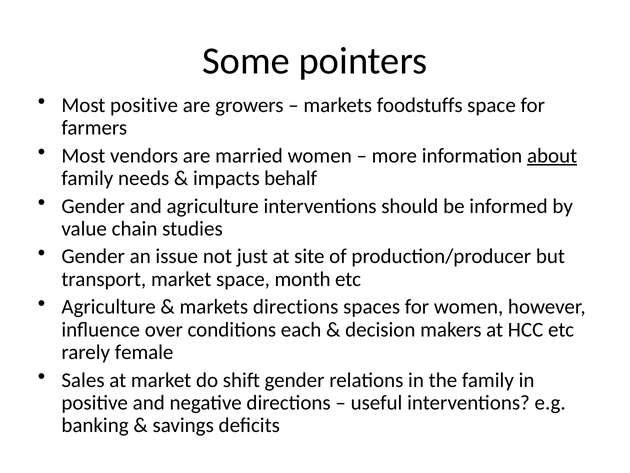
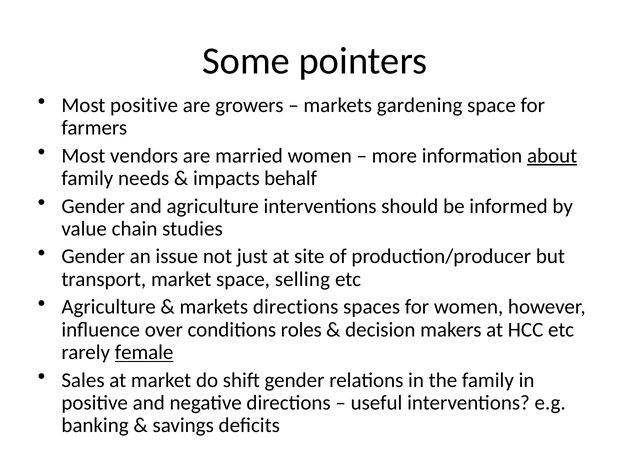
foodstuffs: foodstuffs -> gardening (420, 105)
month: month -> selling (302, 279)
each: each -> roles (301, 329)
female underline: none -> present (144, 352)
